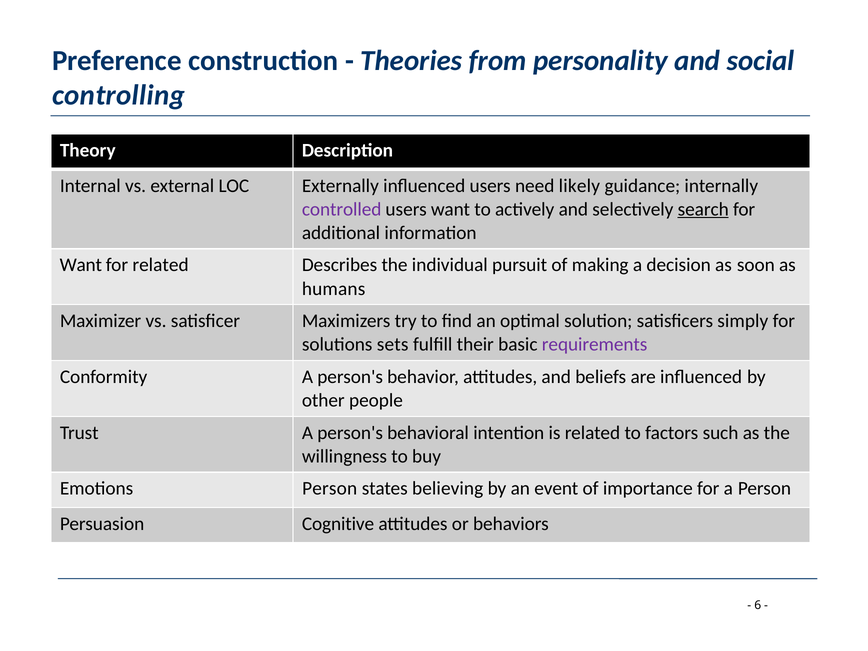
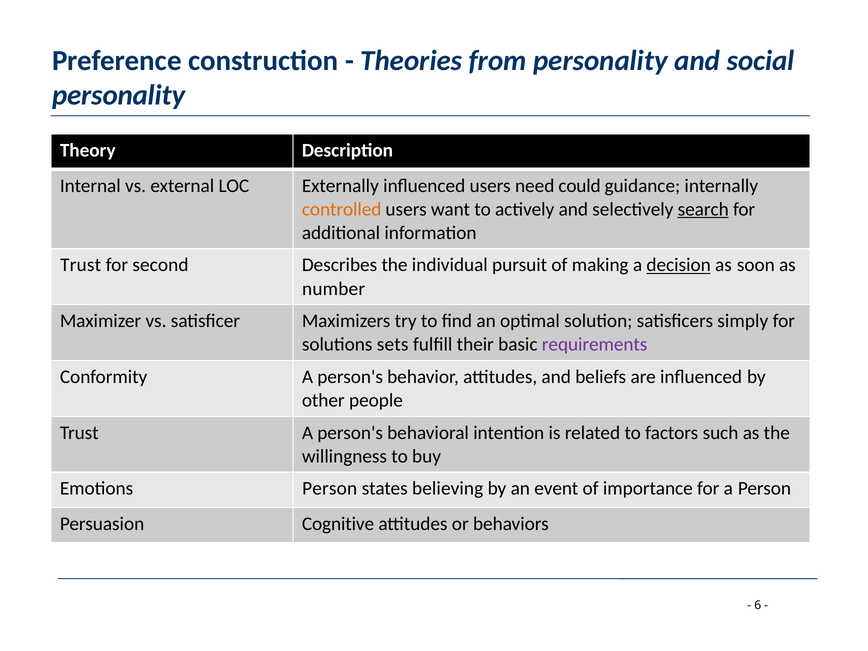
controlling: controlling -> personality (119, 95)
likely: likely -> could (580, 186)
controlled colour: purple -> orange (342, 209)
Want: Want -> Trust (81, 265)
for related: related -> second (160, 265)
decision underline: none -> present (679, 265)
humans: humans -> number (334, 289)
